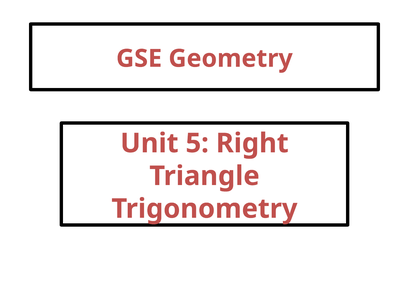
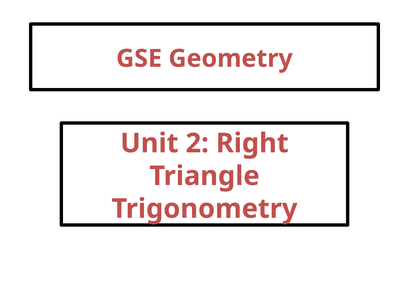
5: 5 -> 2 (197, 143)
